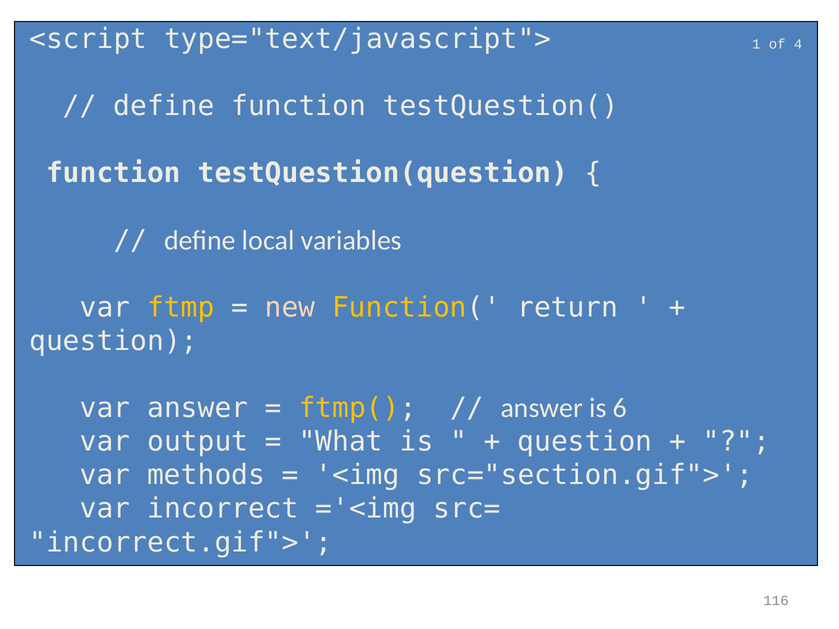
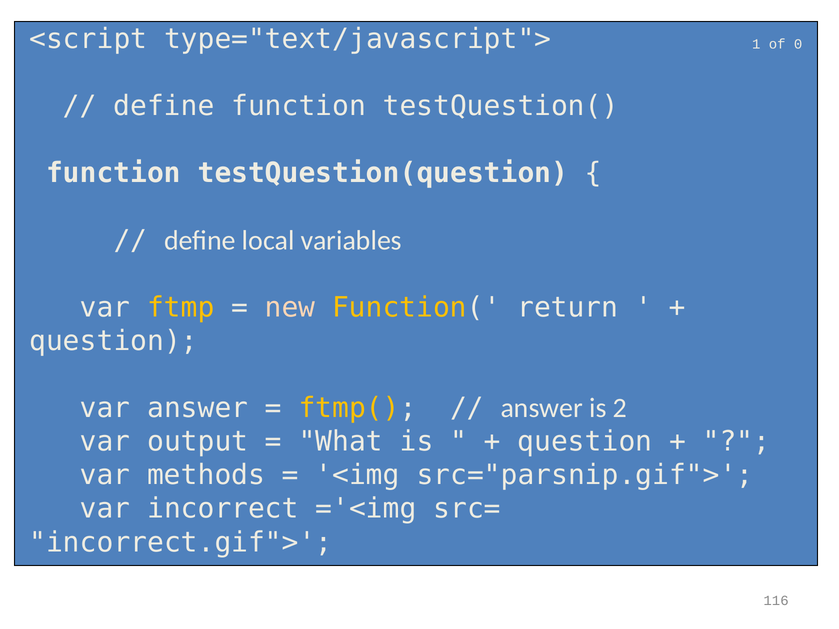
4: 4 -> 0 (798, 44)
6: 6 -> 2 (620, 408)
src="section.gif">: src="section.gif"> -> src="parsnip.gif"> (585, 475)
